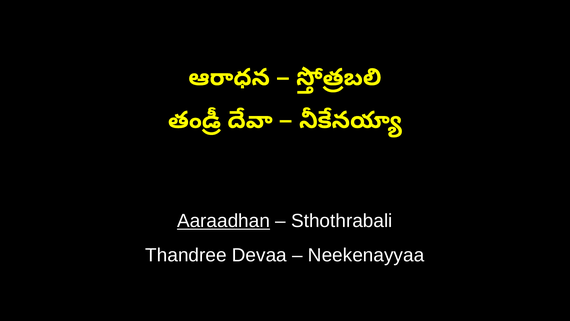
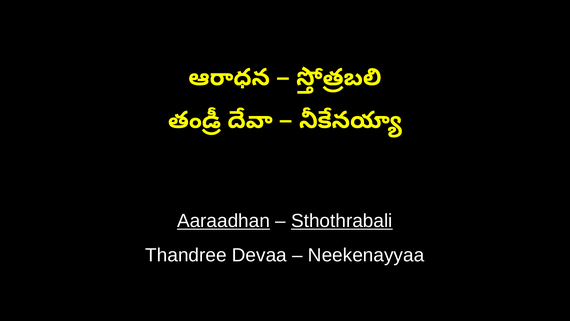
Sthothrabali underline: none -> present (342, 221)
